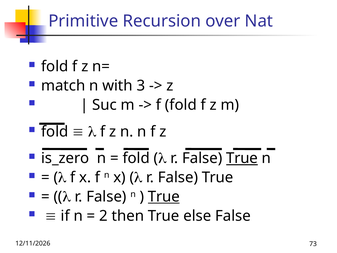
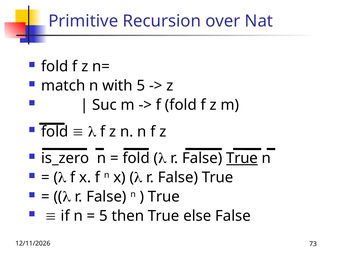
with 3: 3 -> 5 (141, 86)
True underline: present -> none (164, 196)
2: 2 -> 5 (103, 216)
